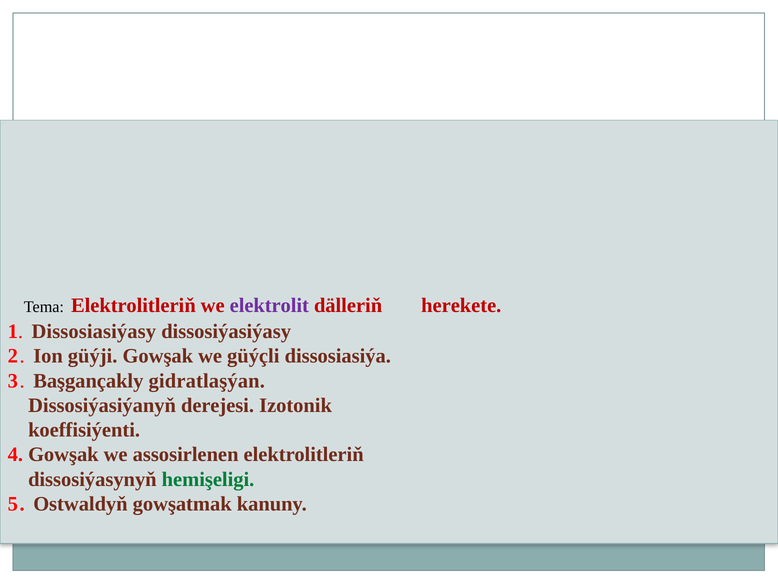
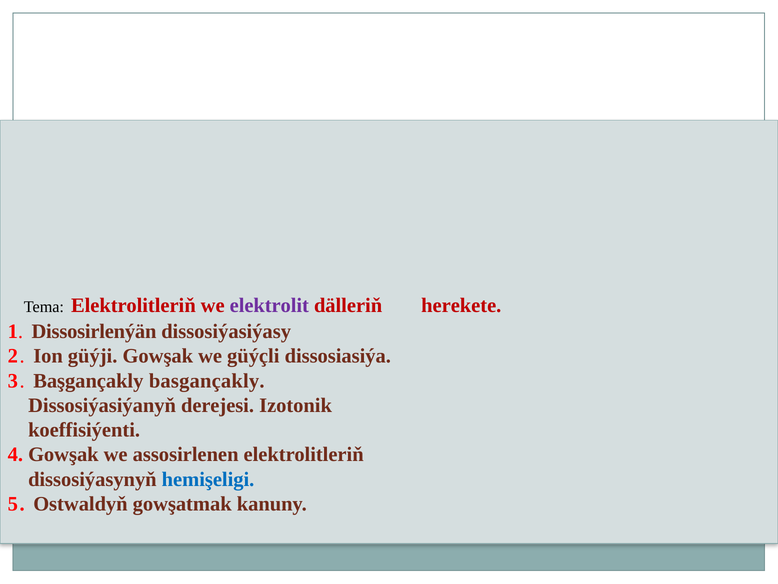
Dissosiasiýasy: Dissosiasiýasy -> Dissosirlenýän (94, 331)
gidratlaşýan: gidratlaşýan -> basgançakly (207, 380)
hemişeligi colour: green -> blue (208, 479)
